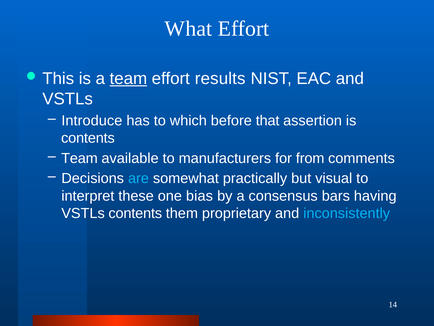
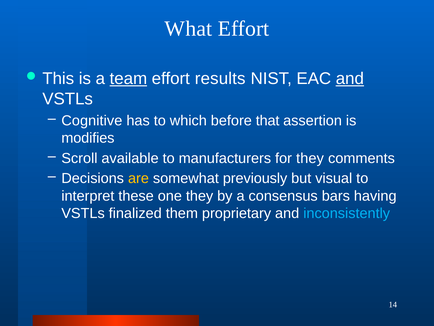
and underline: none -> present (350, 79)
Introduce: Introduce -> Cognitive (92, 120)
contents: contents -> modifies (88, 138)
Team: Team -> Scroll (79, 158)
for from: from -> they (310, 158)
are colour: light blue -> yellow (138, 178)
practically: practically -> previously (255, 178)
one bias: bias -> they (200, 196)
VSTLs contents: contents -> finalized (135, 213)
